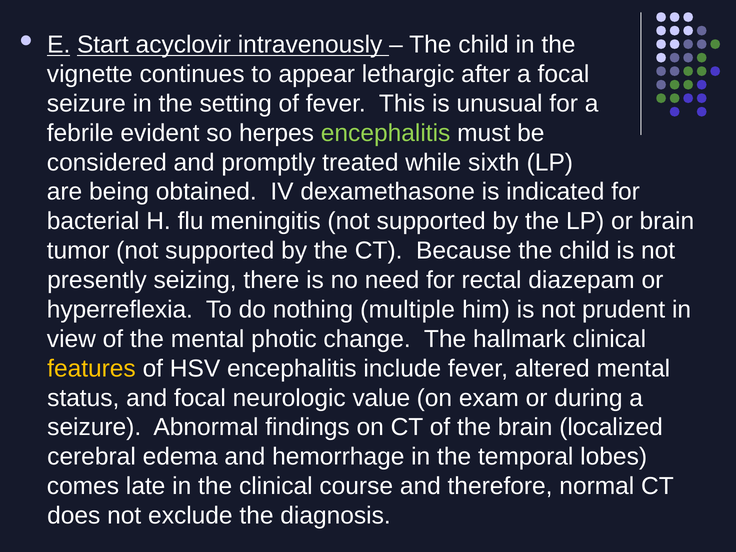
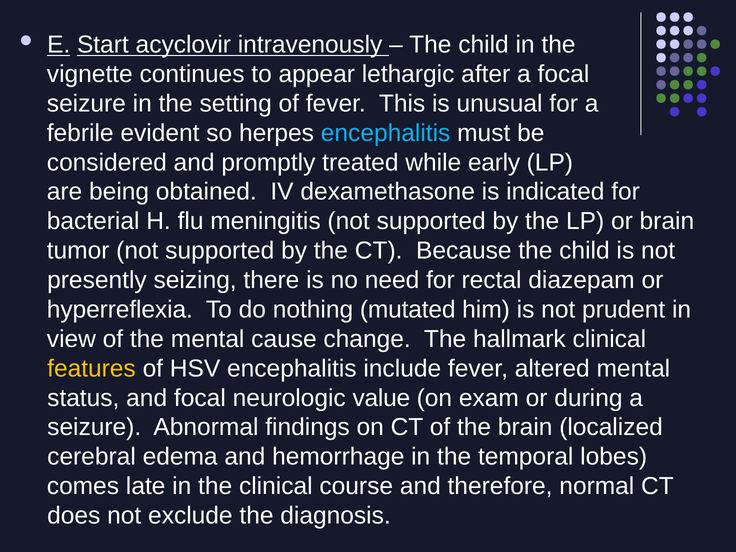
encephalitis colour: light green -> light blue (386, 133)
sixth: sixth -> early (494, 162)
multiple: multiple -> mutated (408, 310)
photic: photic -> cause (284, 339)
